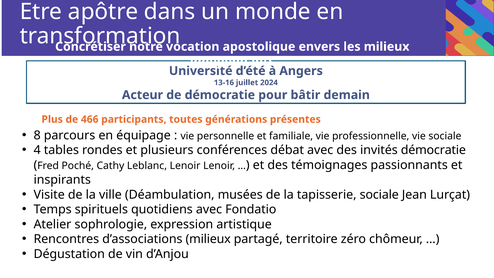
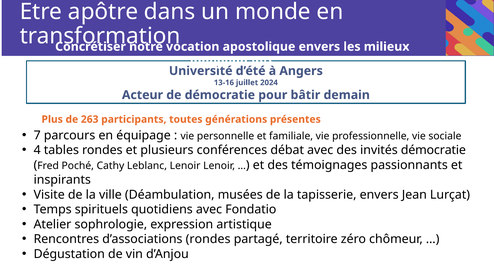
466: 466 -> 263 (90, 119)
8: 8 -> 7 (37, 135)
tapisserie sociale: sociale -> envers (379, 195)
d’associations milieux: milieux -> rondes (208, 239)
